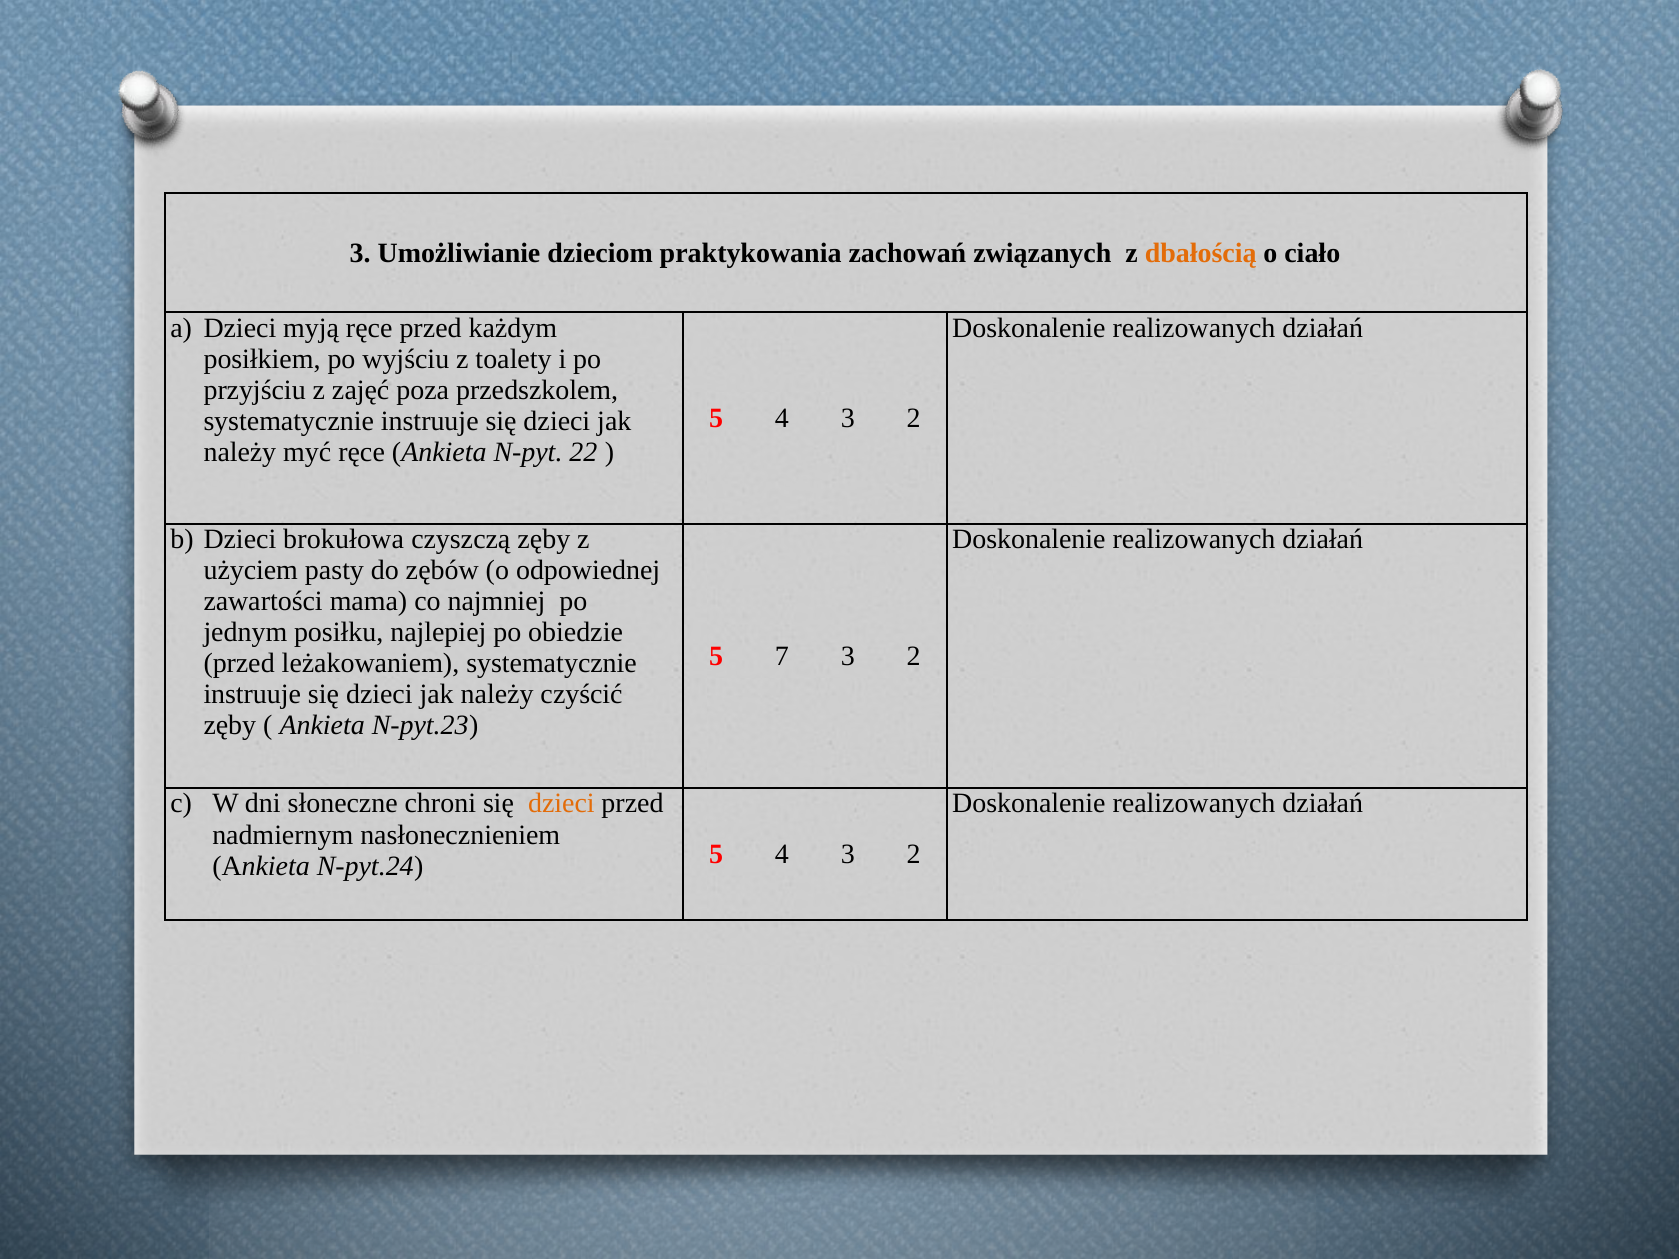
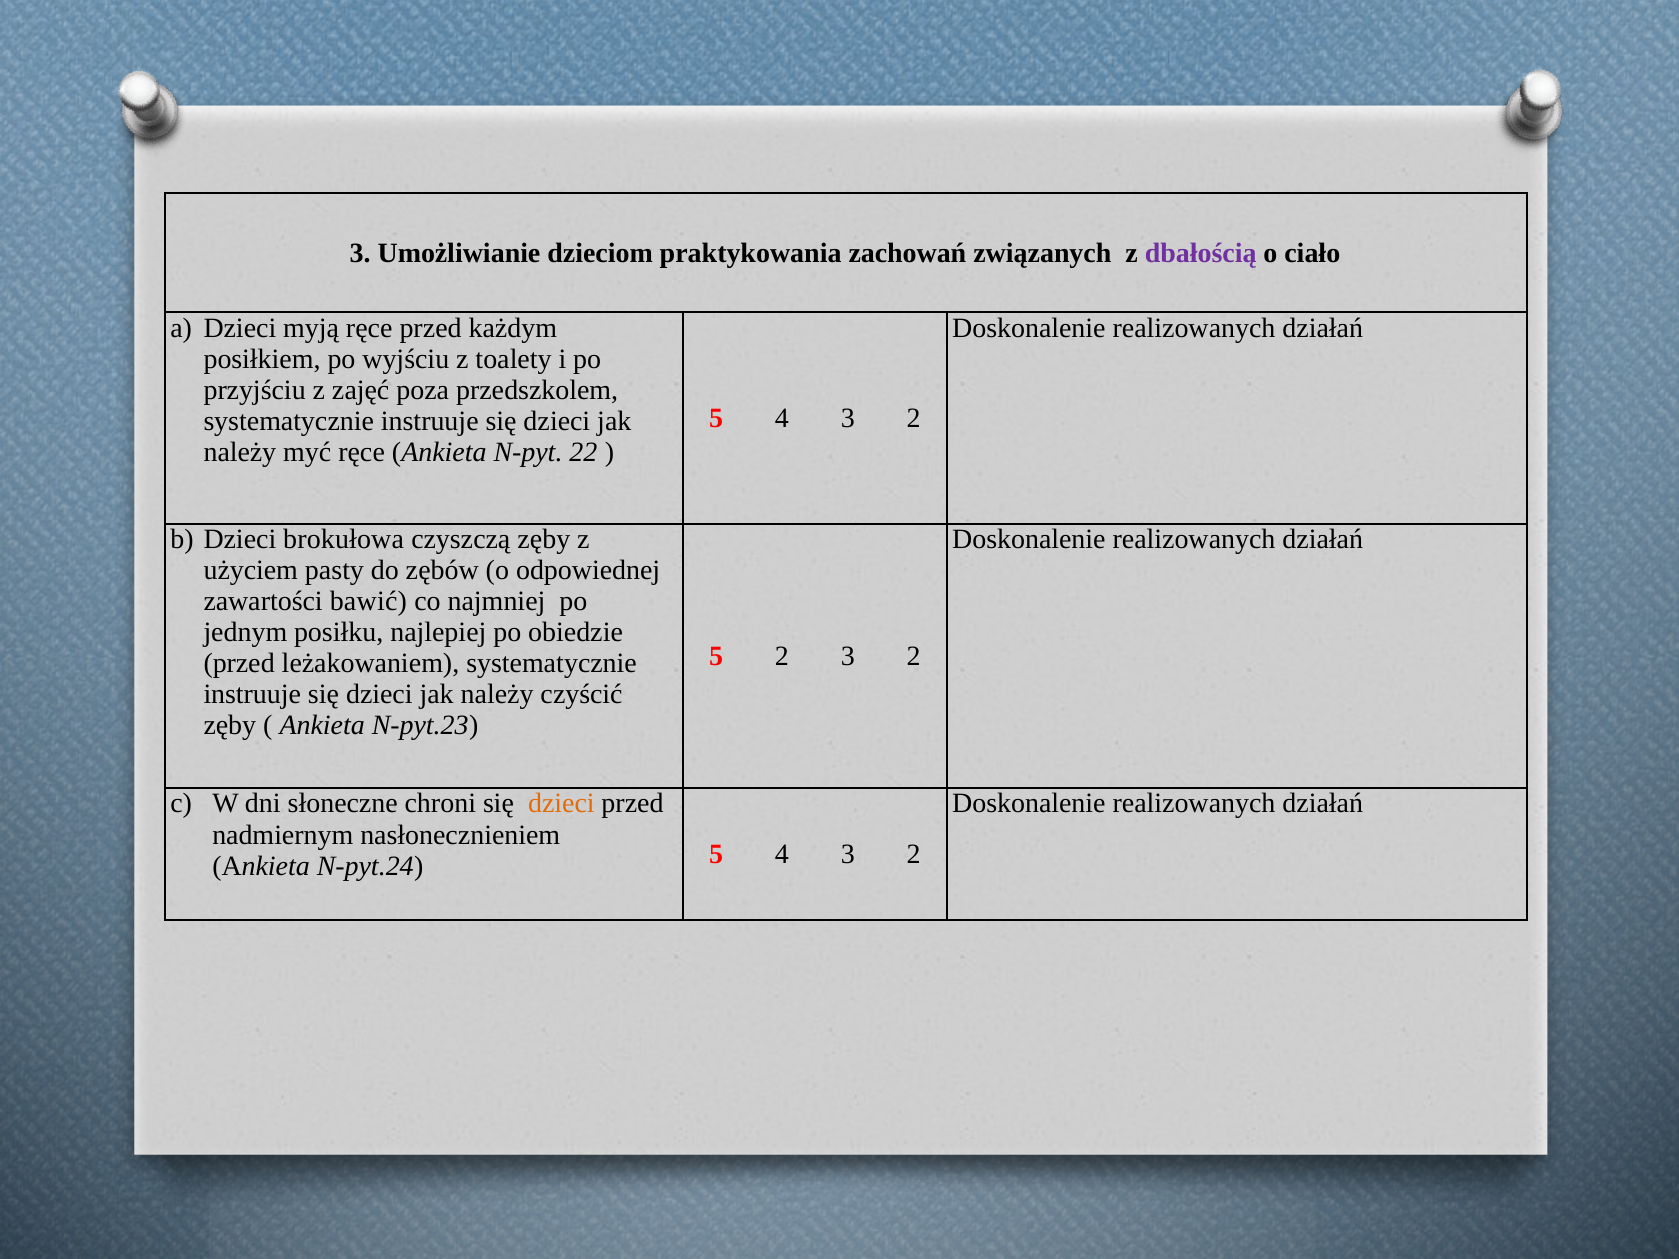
dbałością colour: orange -> purple (1201, 253)
mama: mama -> bawić (368, 602)
5 7: 7 -> 2 (782, 656)
